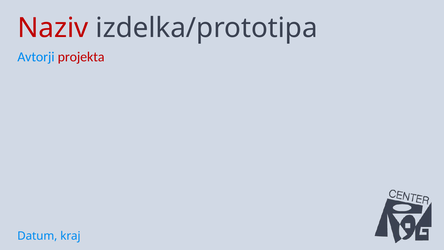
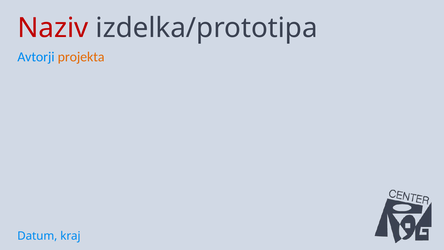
projekta colour: red -> orange (81, 57)
